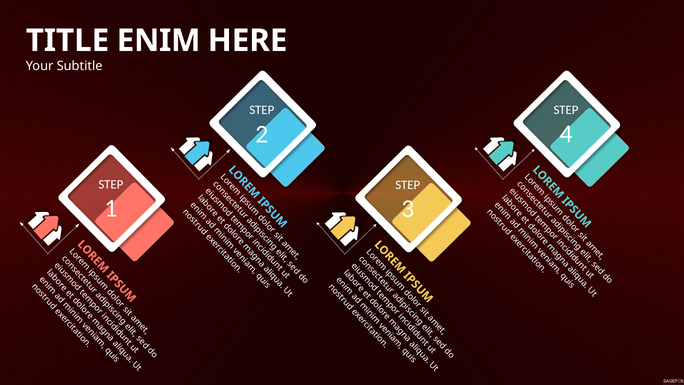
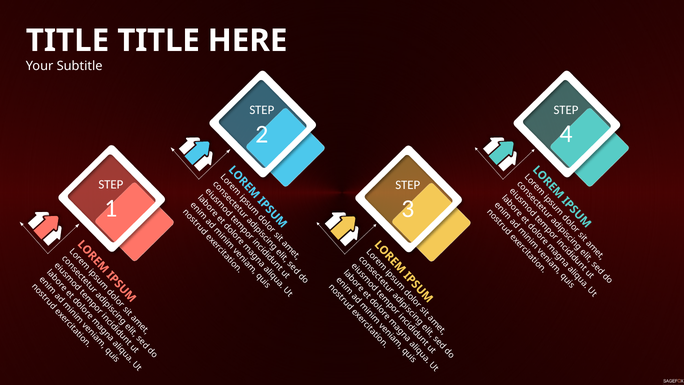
ENIM: ENIM -> TITLE (159, 41)
